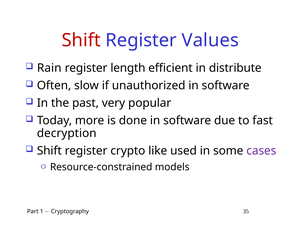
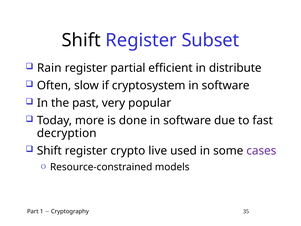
Shift colour: red -> black (81, 40)
Values: Values -> Subset (210, 40)
length: length -> partial (128, 68)
unauthorized: unauthorized -> cryptosystem (149, 85)
like: like -> live (158, 151)
